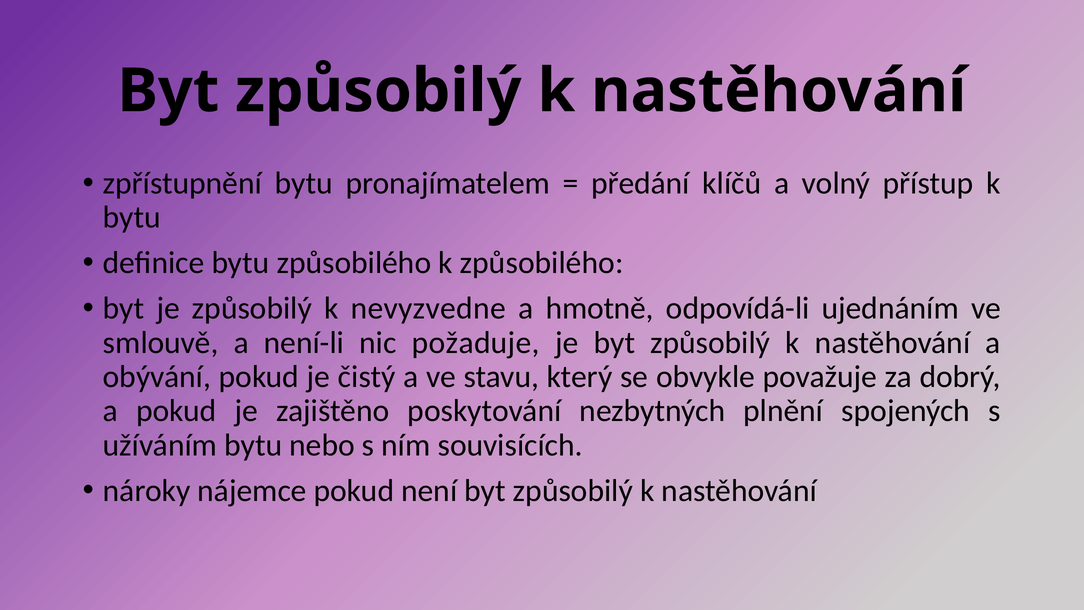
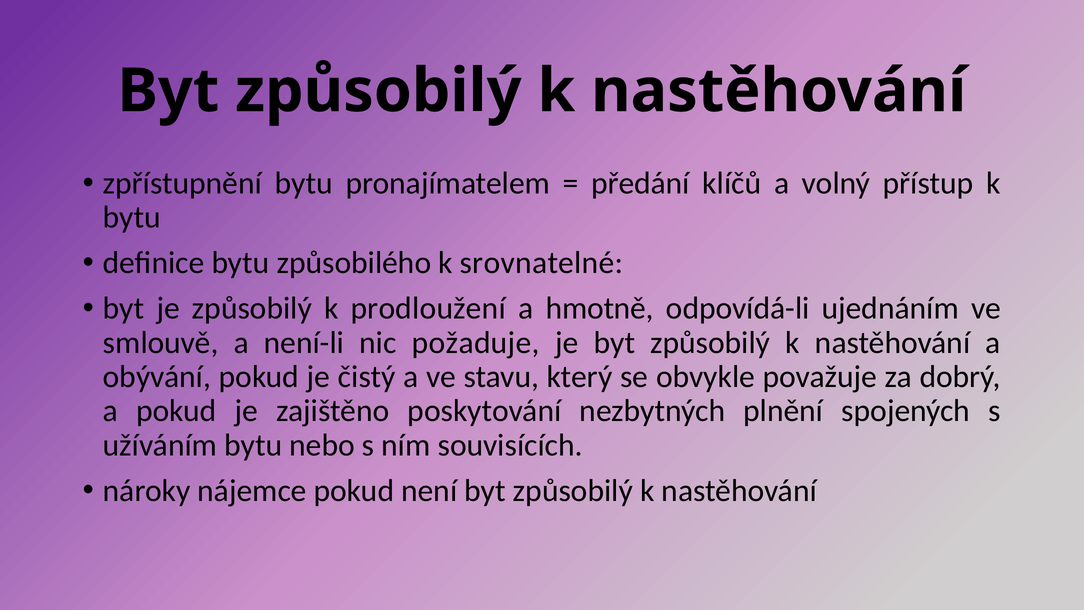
k způsobilého: způsobilého -> srovnatelné (542, 263)
nevyzvedne: nevyzvedne -> prodloužení (428, 308)
